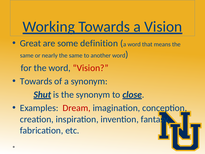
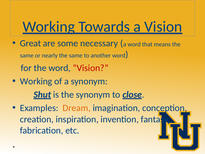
definition: definition -> necessary (99, 43)
Towards: Towards -> Working (36, 81)
Dream colour: red -> orange (77, 108)
